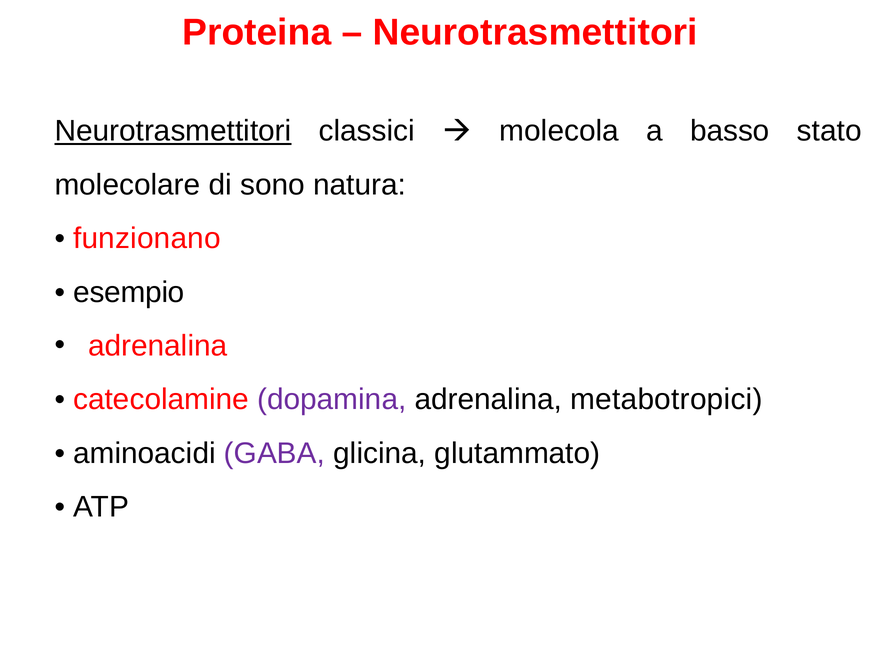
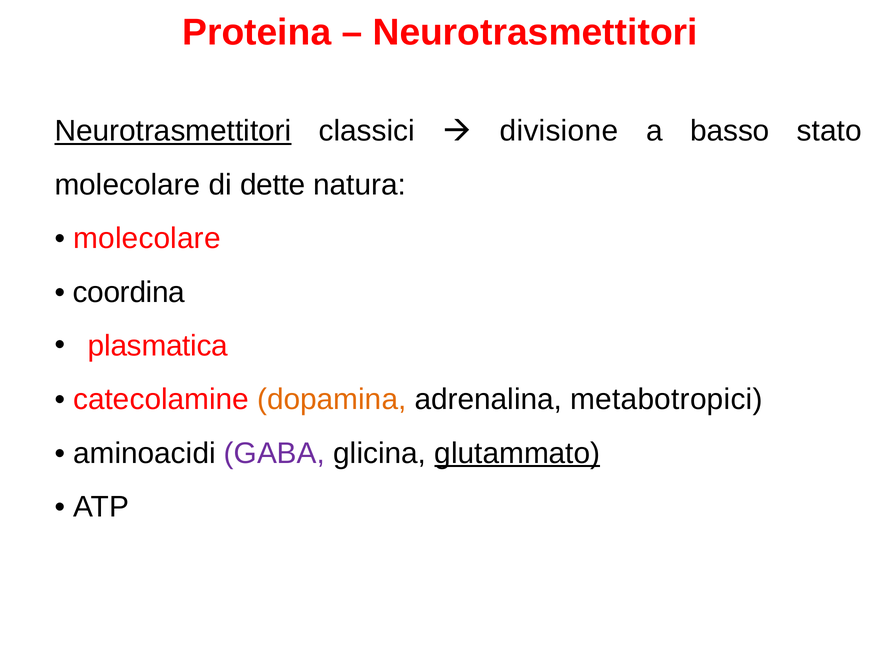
molecola: molecola -> divisione (559, 131)
sono: sono -> dette (273, 185)
funzionano: funzionano -> molecolare (147, 239)
esempio: esempio -> coordina (129, 292)
adrenalina: adrenalina -> plasmatica (158, 346)
dopamina colour: purple -> orange (332, 400)
glutammato underline: none -> present (517, 453)
